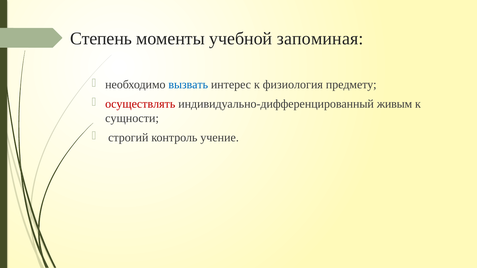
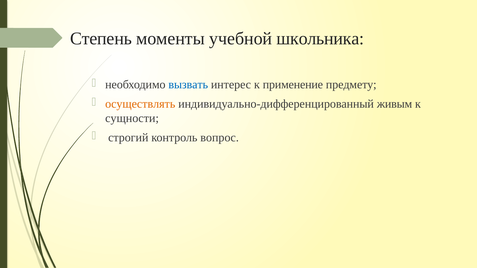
запоминая: запоминая -> школьника (320, 39)
физиология: физиология -> применение (293, 85)
осуществлять colour: red -> orange (140, 104)
учение: учение -> вопрос (220, 138)
